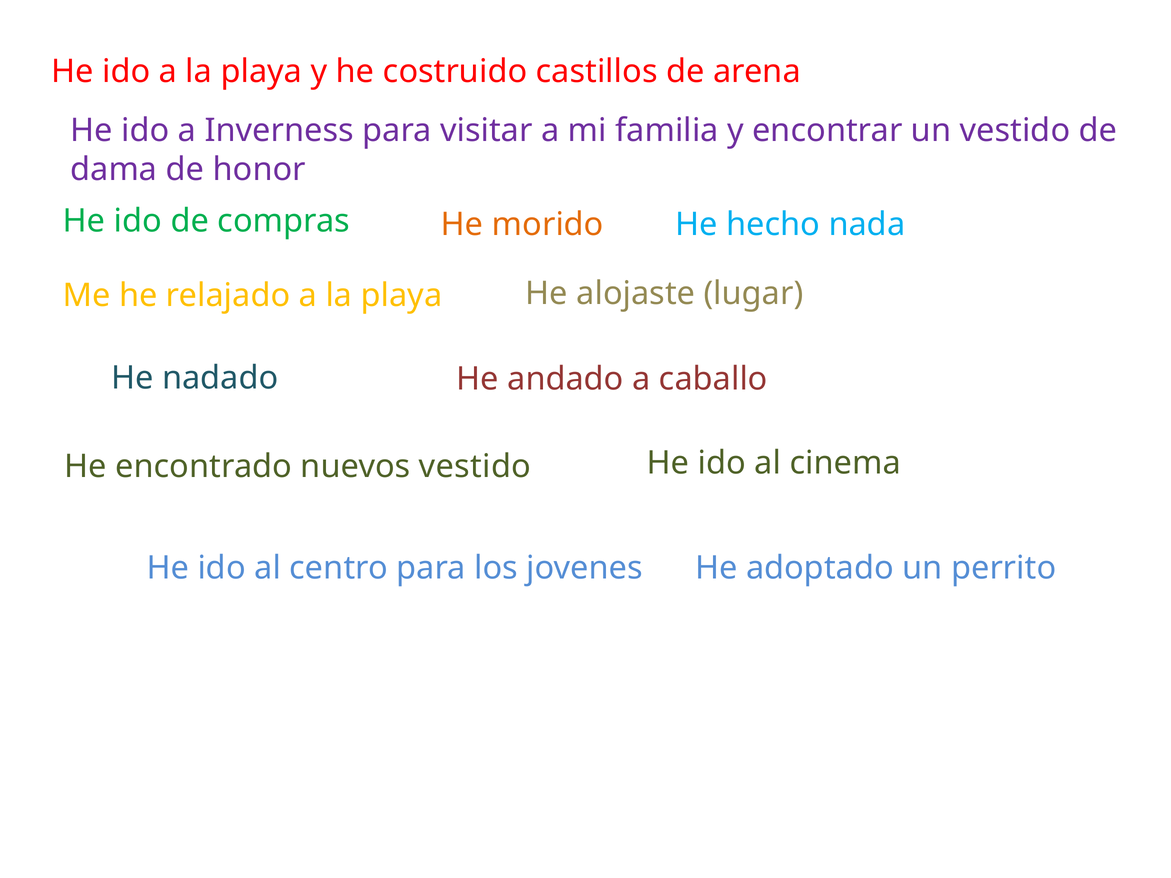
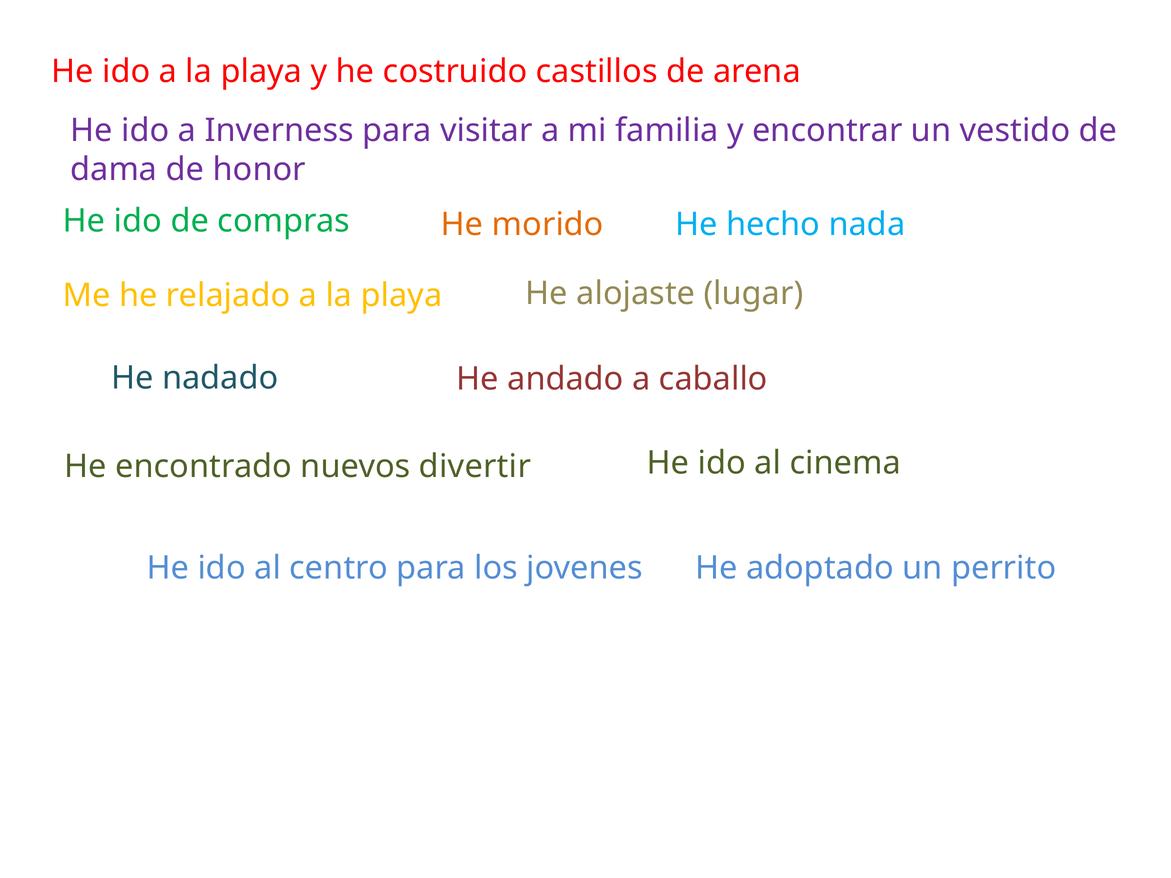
nuevos vestido: vestido -> divertir (475, 467)
